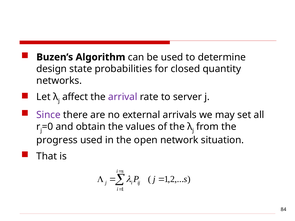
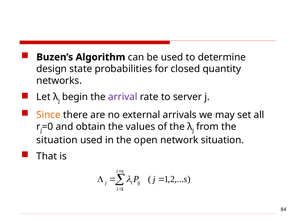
affect: affect -> begin (75, 97)
Since colour: purple -> orange (49, 115)
progress: progress -> situation (57, 140)
